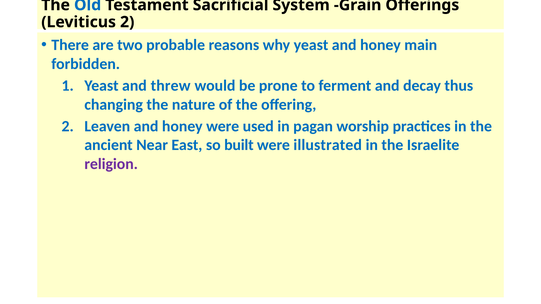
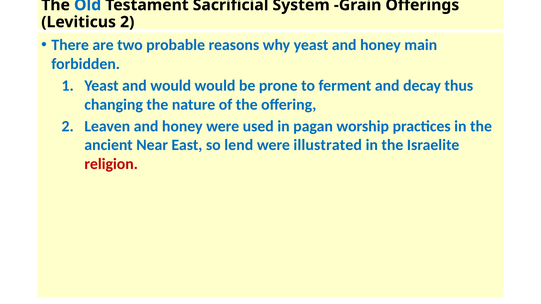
and threw: threw -> would (171, 86)
built: built -> lend (239, 145)
religion colour: purple -> red (111, 164)
